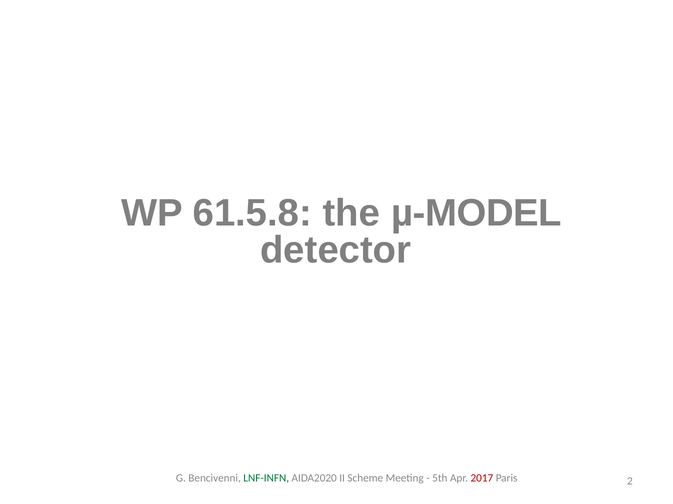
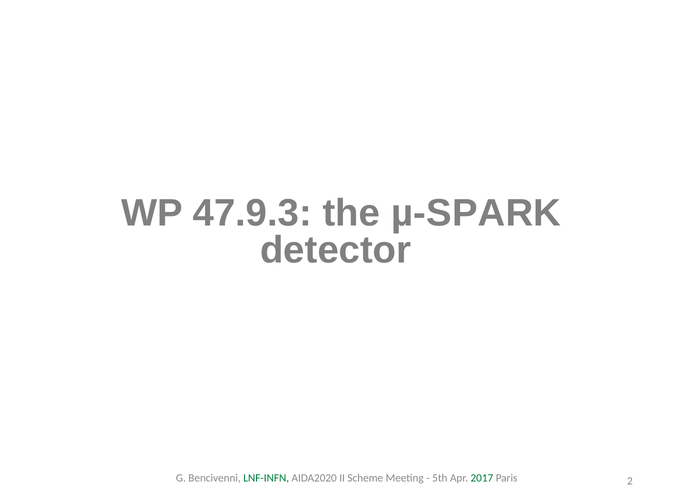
61.5.8: 61.5.8 -> 47.9.3 (252, 214)
µ-MODEL: µ-MODEL -> µ-SPARK (476, 214)
2017 colour: red -> green (482, 479)
